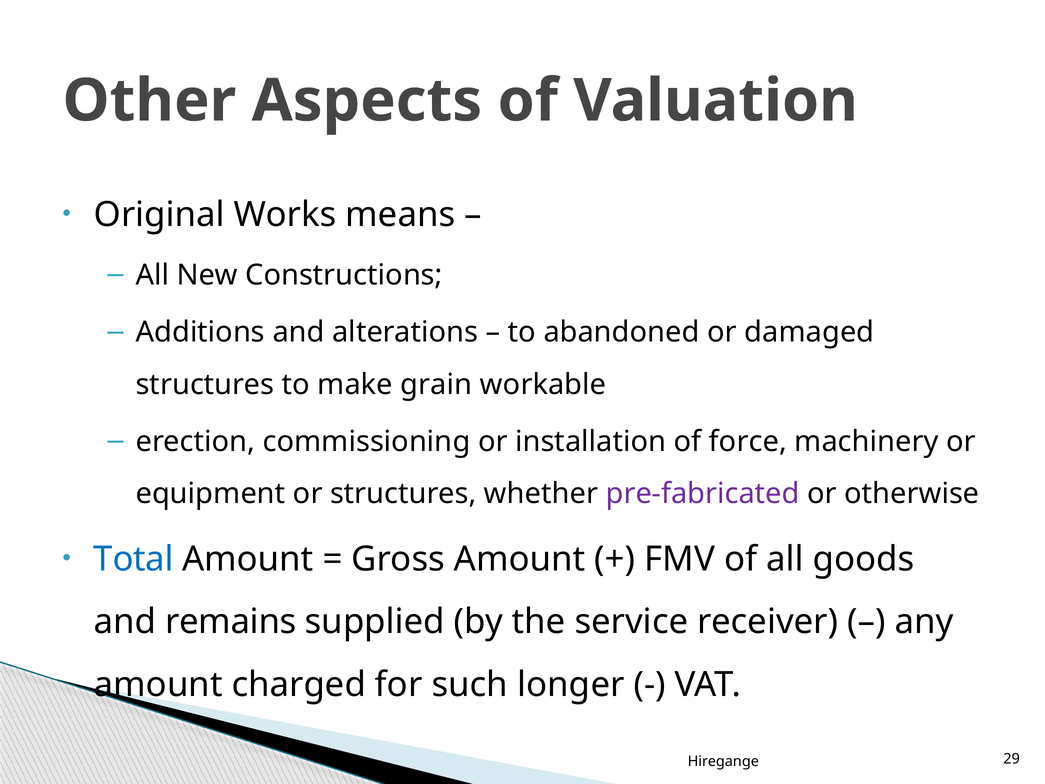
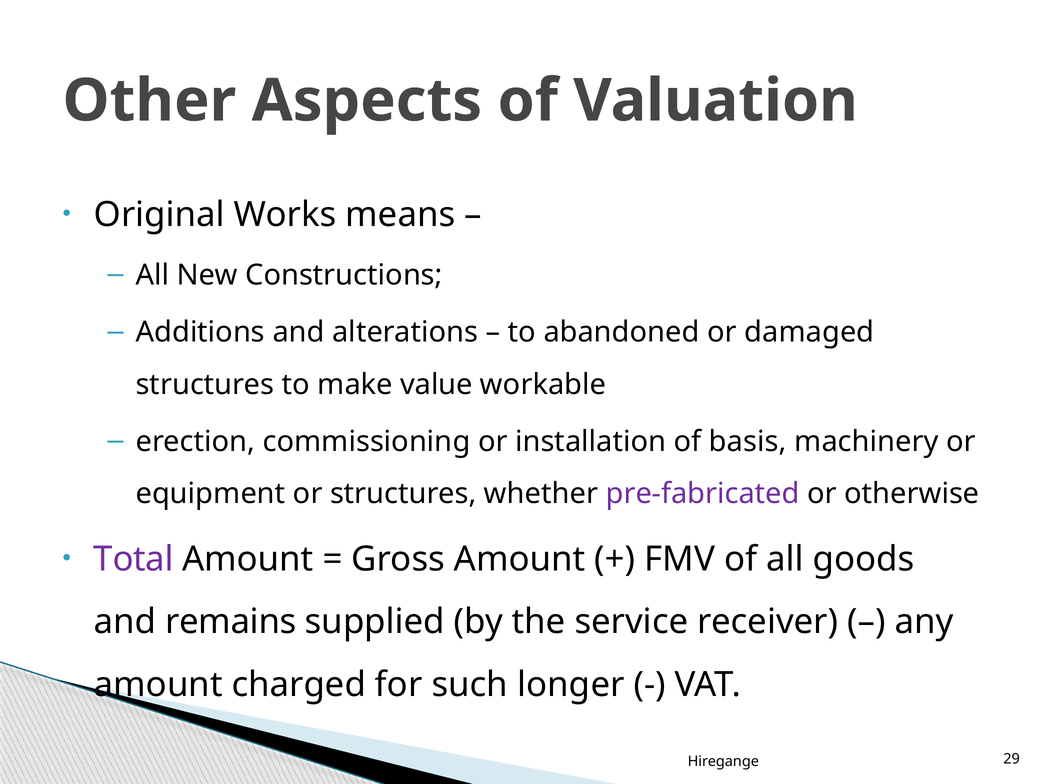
grain: grain -> value (436, 384)
force: force -> basis (748, 441)
Total colour: blue -> purple (134, 559)
